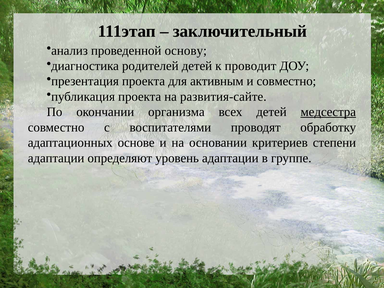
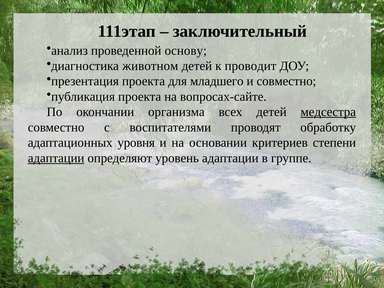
родителей: родителей -> животном (150, 66)
активным: активным -> младшего (217, 81)
развития-сайте: развития-сайте -> вопросах-сайте (223, 97)
основе: основе -> уровня (136, 143)
адаптации underline: none -> present (56, 158)
